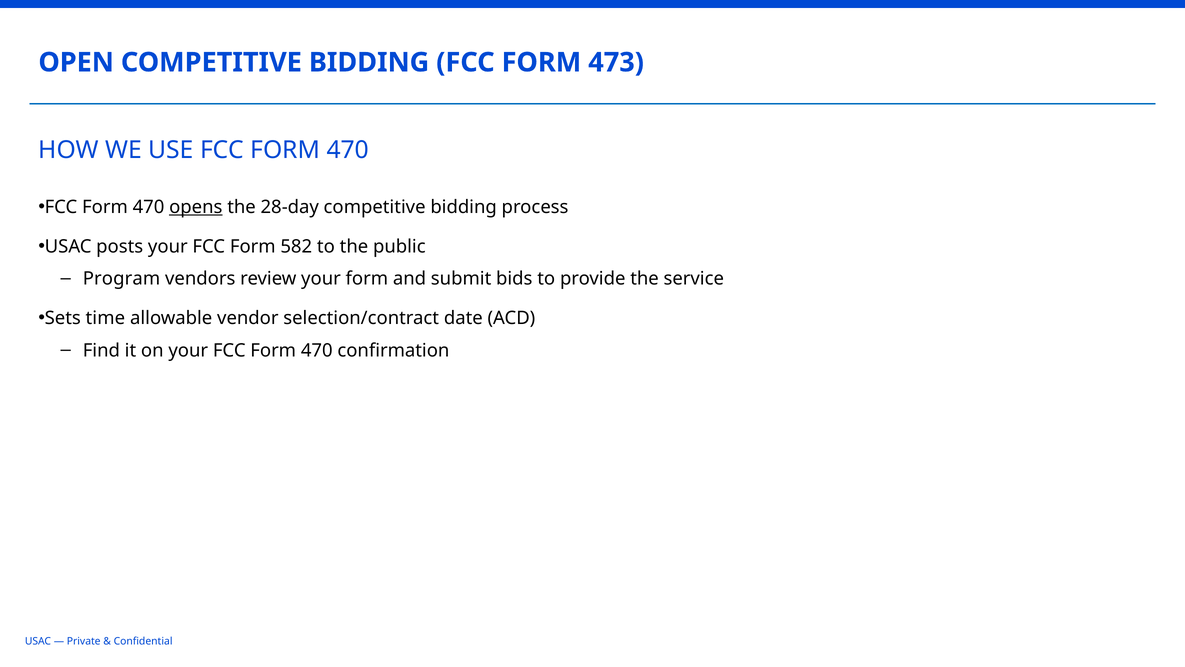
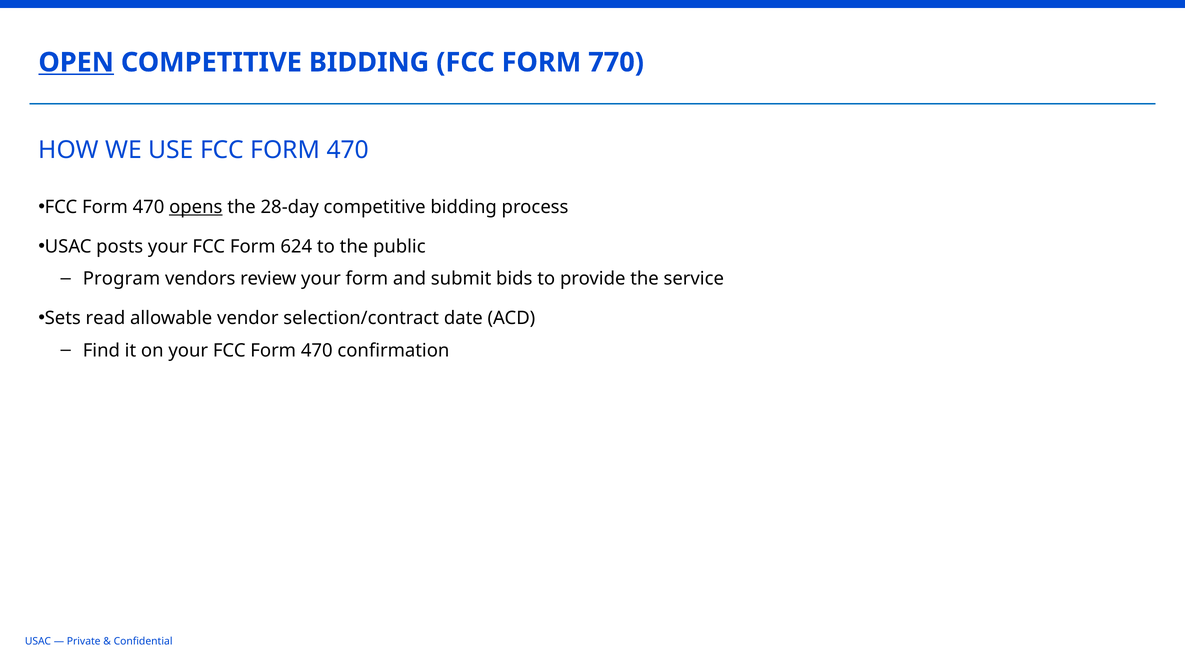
OPEN underline: none -> present (76, 62)
473: 473 -> 770 (616, 62)
582: 582 -> 624 (296, 246)
time: time -> read (105, 318)
